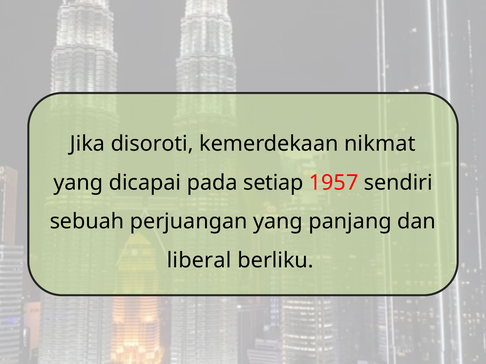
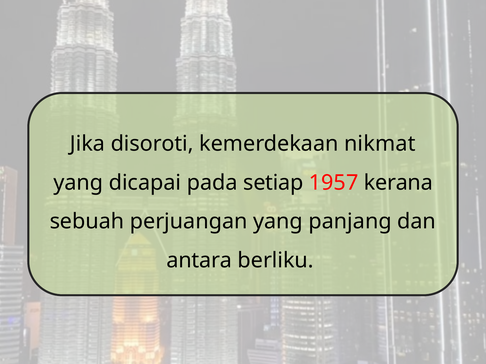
sendiri: sendiri -> kerana (398, 183)
liberal: liberal -> antara (199, 261)
